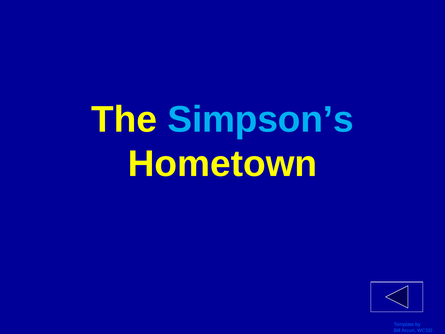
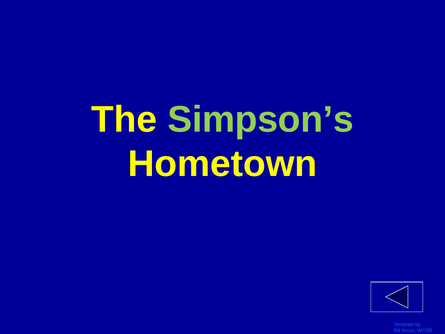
Simpson’s colour: light blue -> light green (261, 119)
